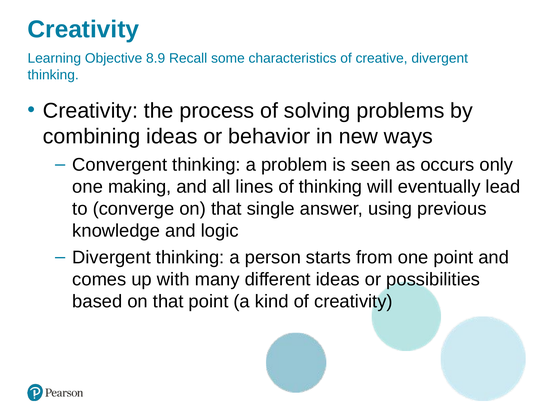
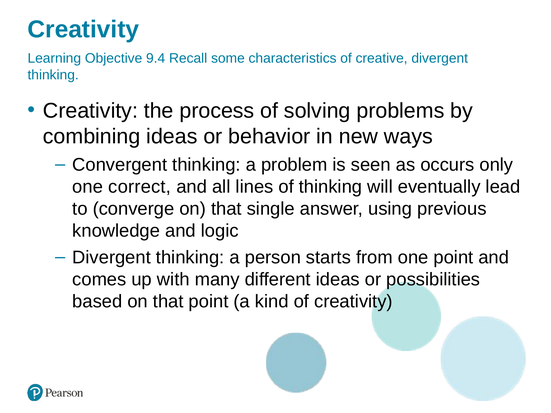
8.9: 8.9 -> 9.4 (156, 58)
making: making -> correct (140, 187)
